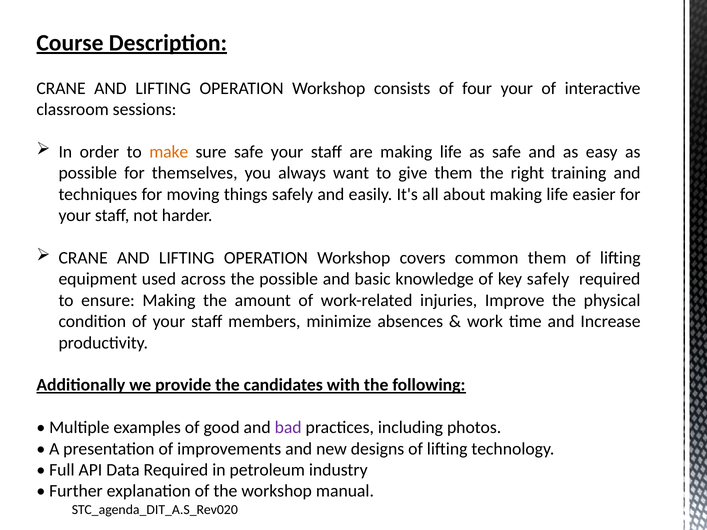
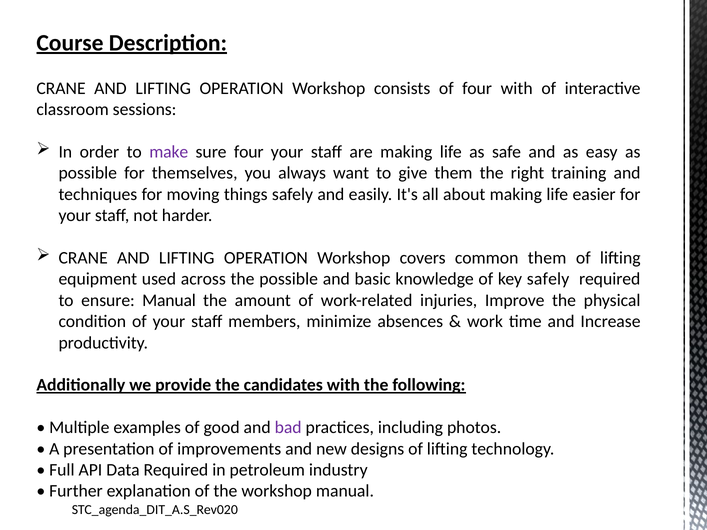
four your: your -> with (517, 88)
make colour: orange -> purple (169, 152)
sure safe: safe -> four (249, 152)
ensure Making: Making -> Manual (169, 300)
